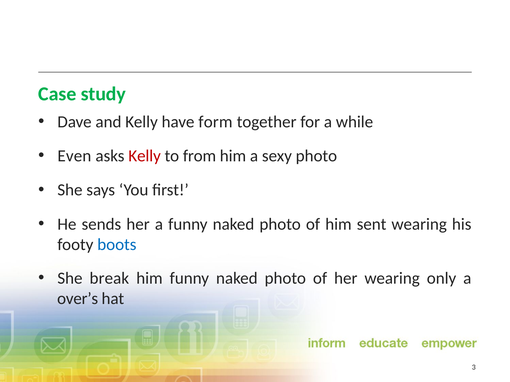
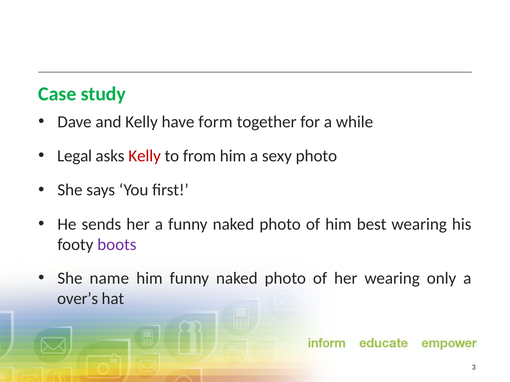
Even: Even -> Legal (75, 156)
sent: sent -> best (372, 224)
boots colour: blue -> purple (117, 245)
break: break -> name (109, 279)
